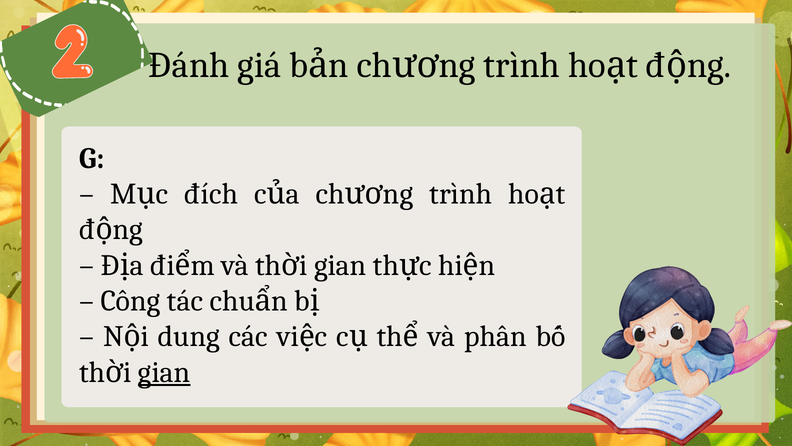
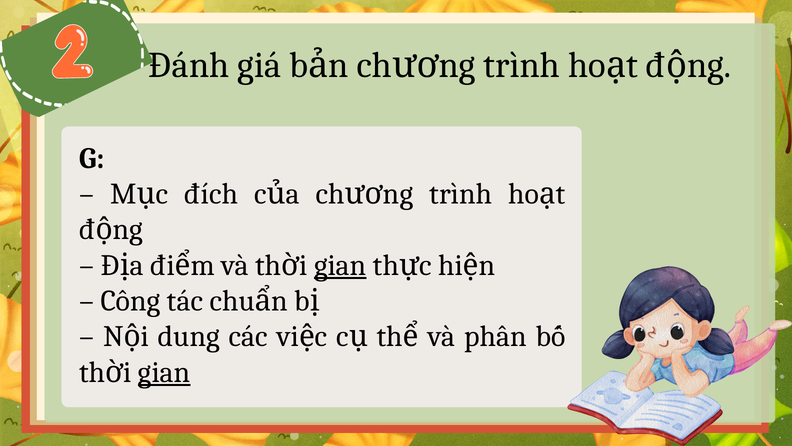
gian underline: none -> present (340, 265)
